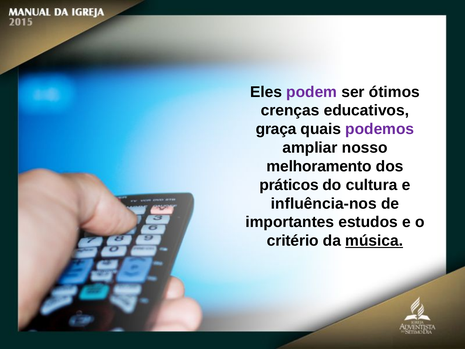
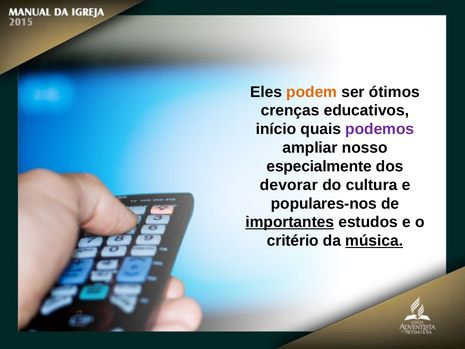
podem colour: purple -> orange (312, 92)
graça: graça -> início (276, 129)
melhoramento: melhoramento -> especialmente (319, 166)
práticos: práticos -> devorar (289, 185)
influência-nos: influência-nos -> populares-nos (324, 203)
importantes underline: none -> present (290, 222)
